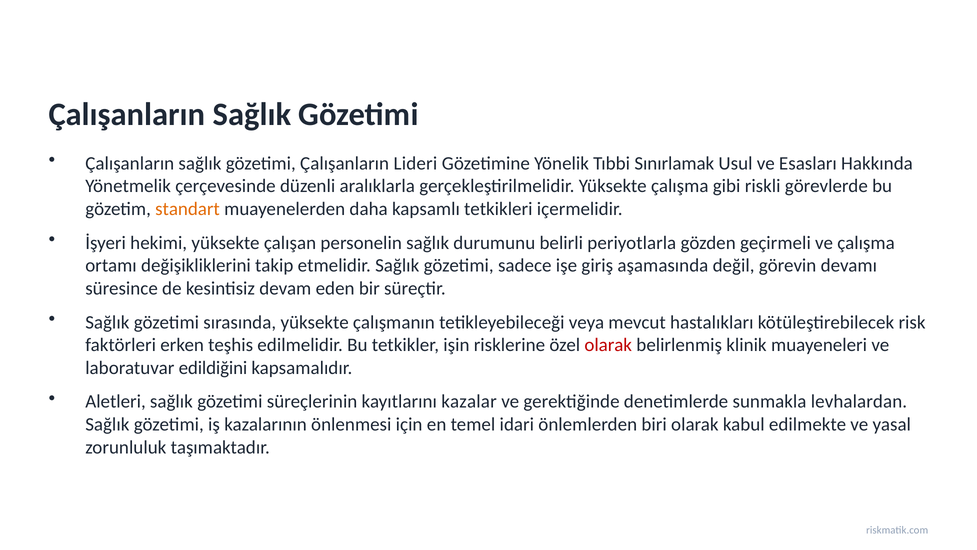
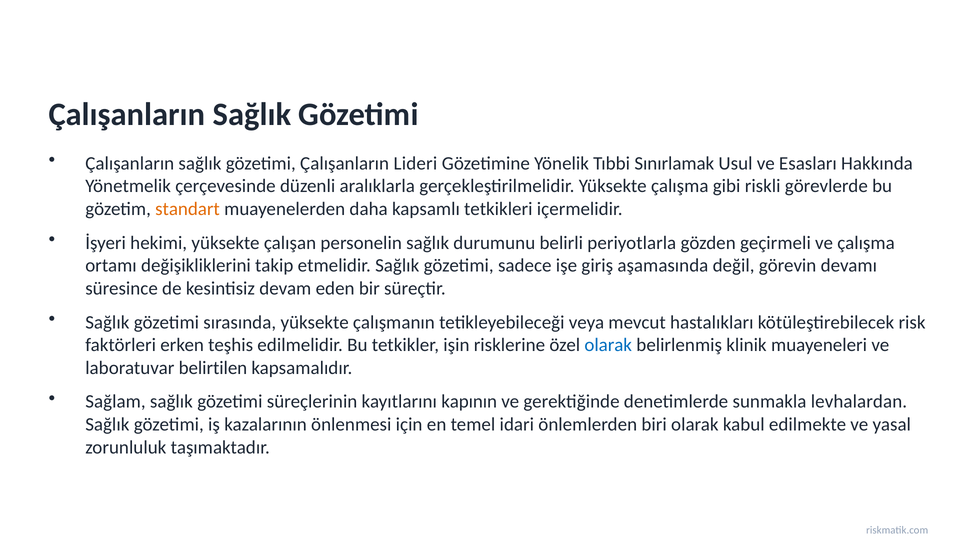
olarak colour: red -> blue (608, 345)
edildiğini: edildiğini -> belirtilen (213, 368)
Aletleri: Aletleri -> Sağlam (115, 401)
kazalar: kazalar -> kapının (469, 401)
